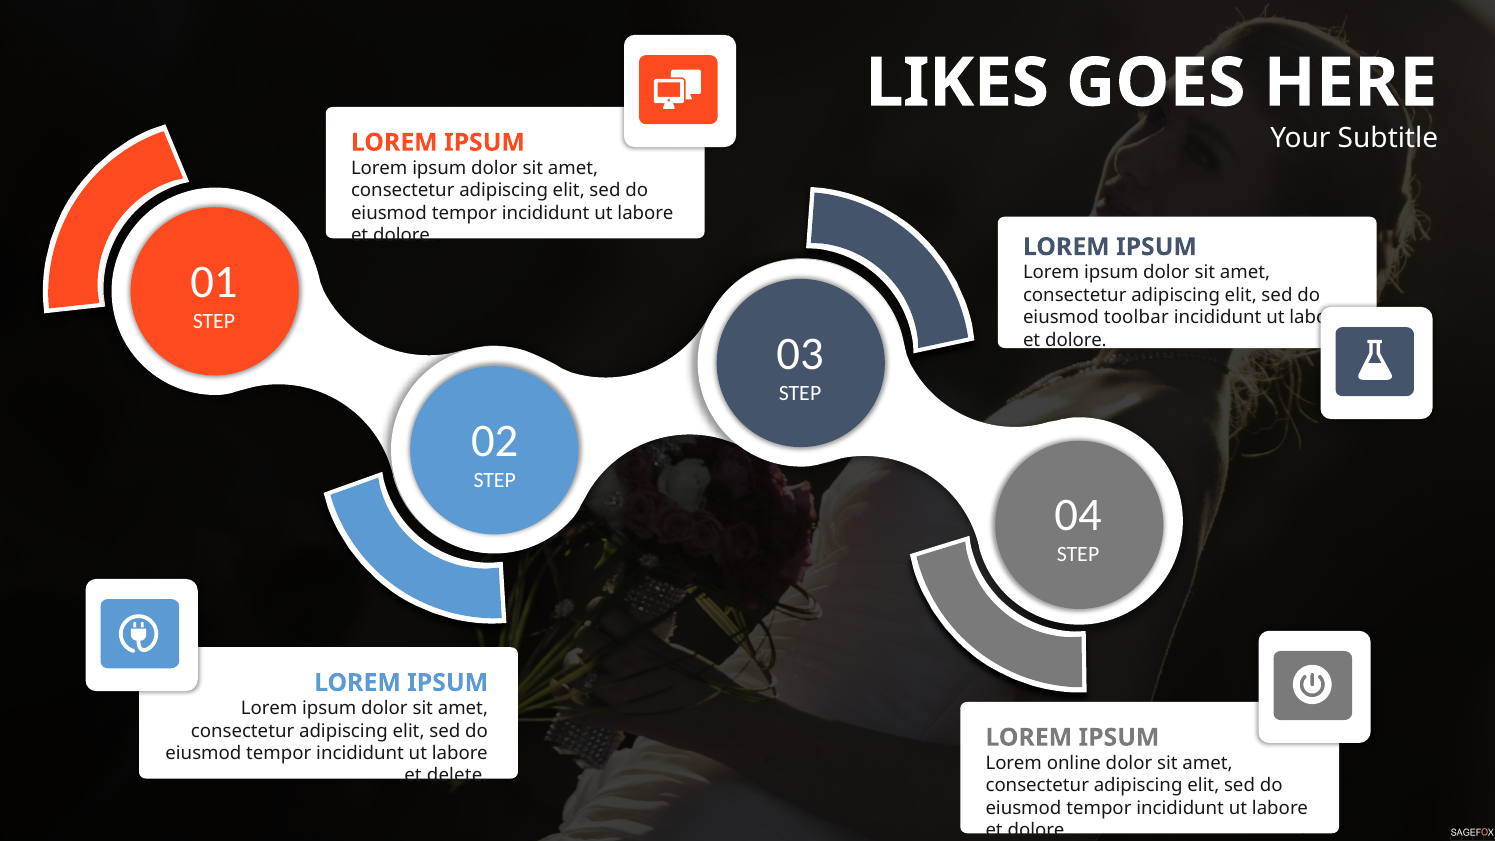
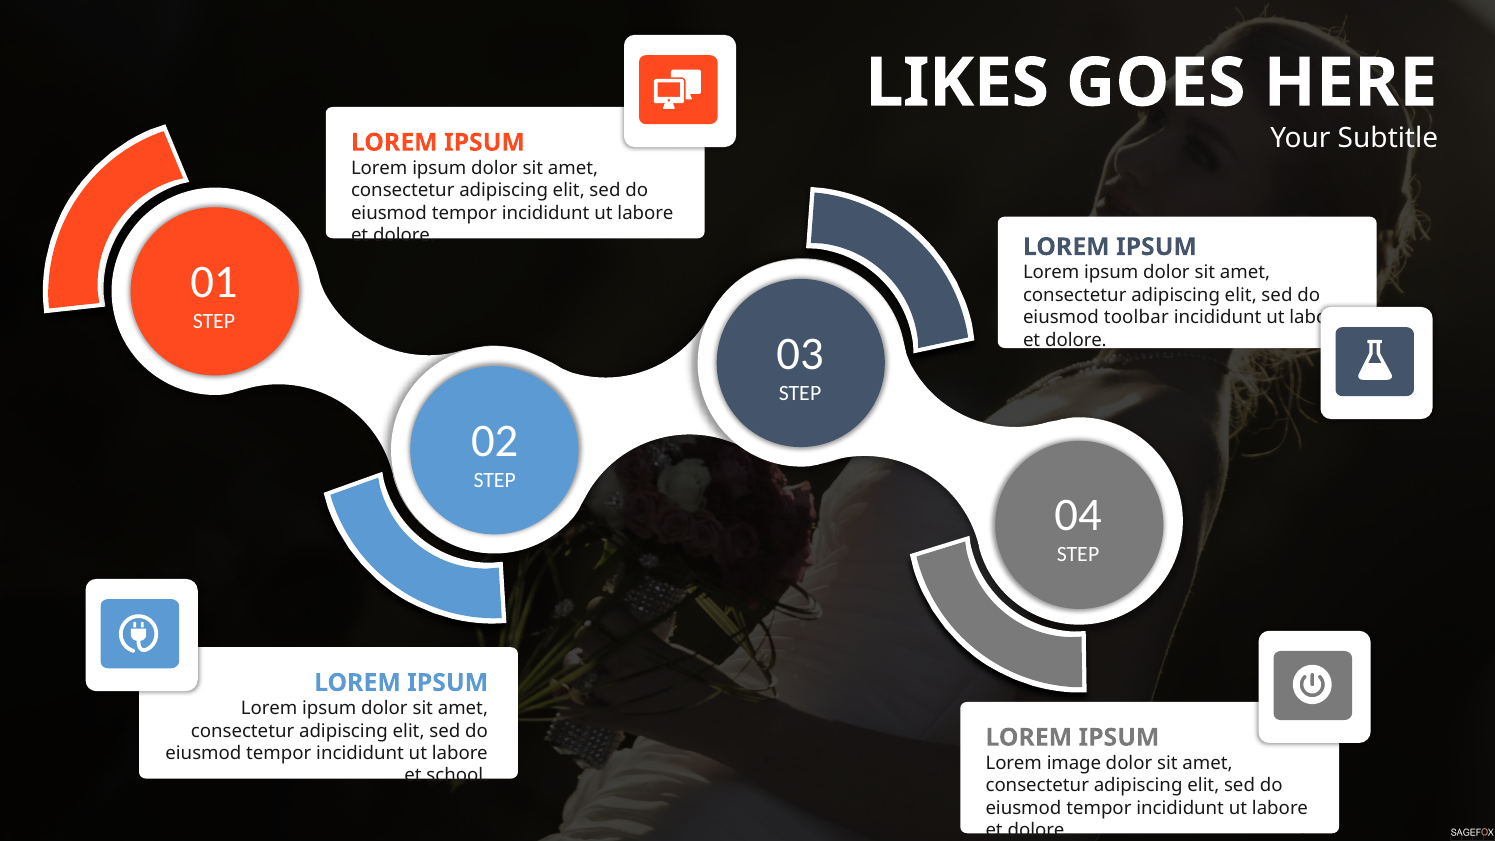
online: online -> image (1074, 763)
delete: delete -> school (457, 776)
